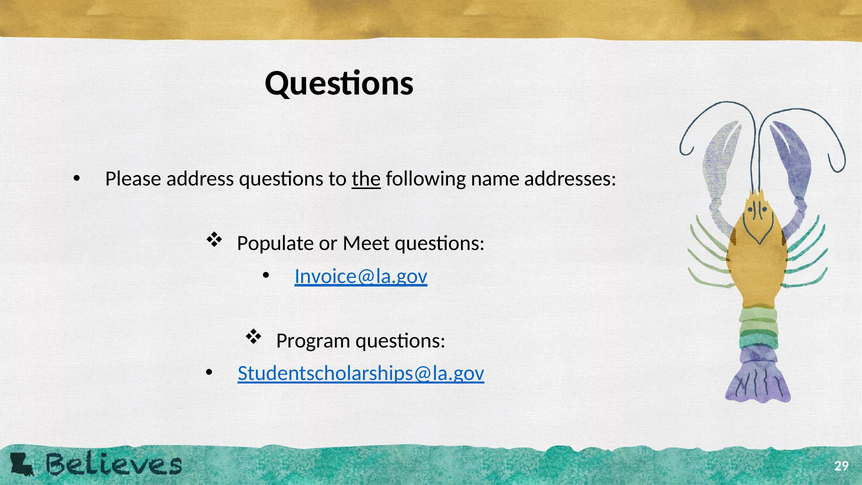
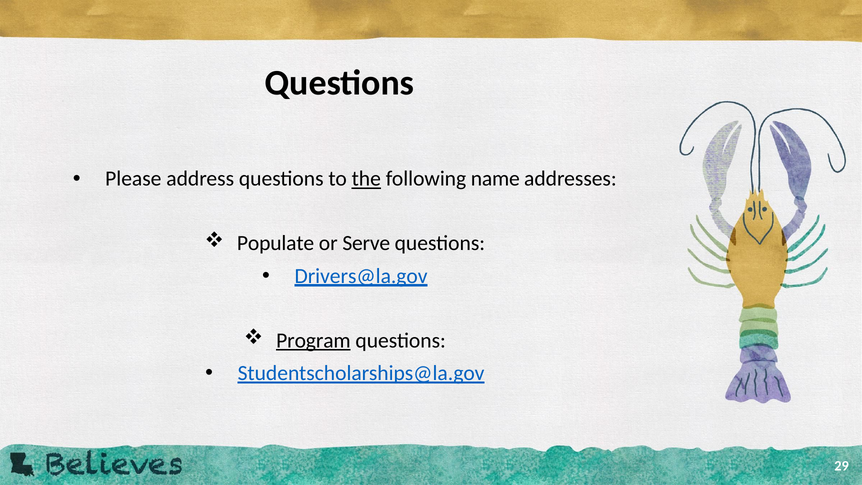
Meet: Meet -> Serve (366, 243)
Invoice@la.gov: Invoice@la.gov -> Drivers@la.gov (361, 276)
Program underline: none -> present (313, 340)
